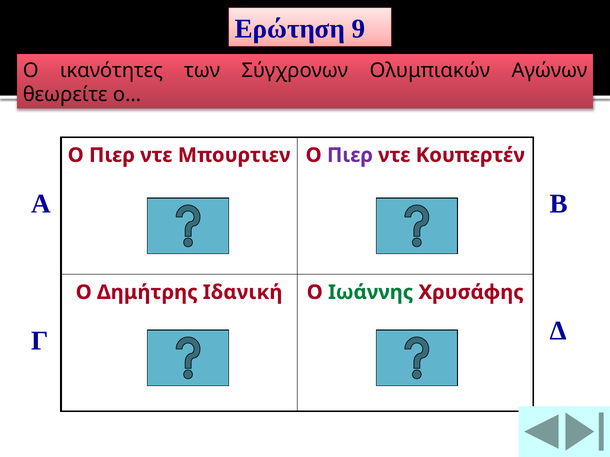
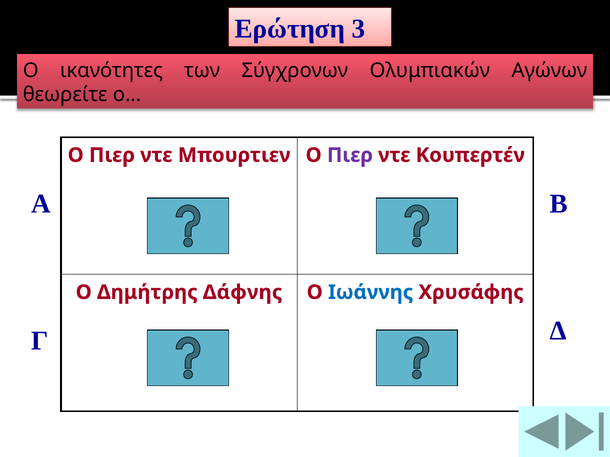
9: 9 -> 3 (359, 29)
Ιδανική: Ιδανική -> Δάφνης (243, 293)
Ιωάννης colour: green -> blue (371, 293)
